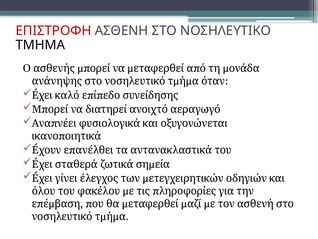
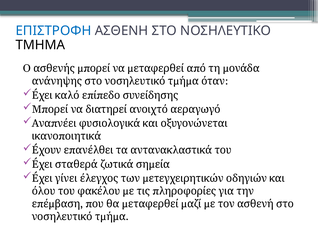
ΕΠΙΣΤΡΟΦΗ colour: red -> blue (53, 31)
